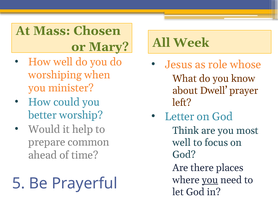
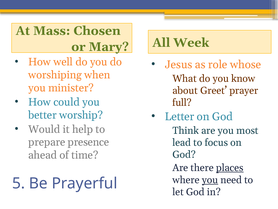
Dwell: Dwell -> Greet (214, 90)
left: left -> full (182, 102)
common: common -> presence (88, 142)
well: well -> lead (182, 142)
places underline: none -> present (230, 167)
